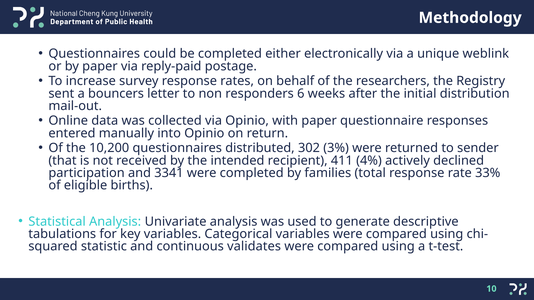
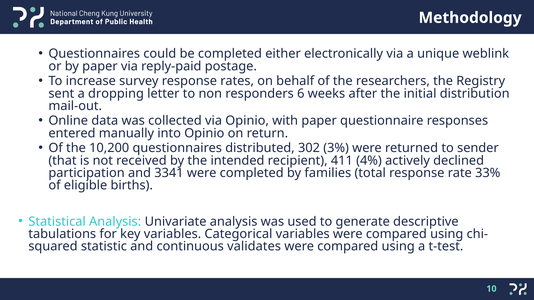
bouncers: bouncers -> dropping (116, 94)
